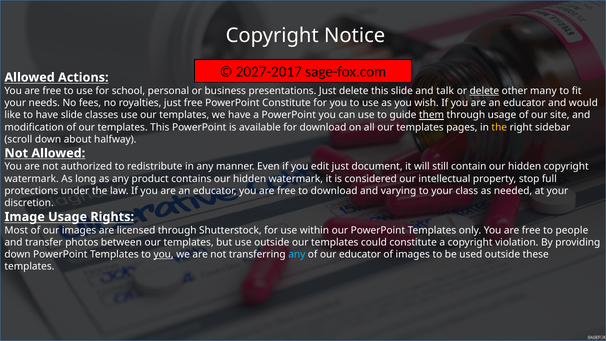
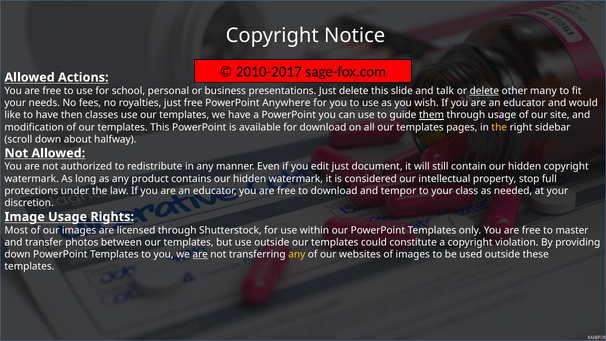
2027-2017: 2027-2017 -> 2010-2017 (269, 72)
PowerPoint Constitute: Constitute -> Anywhere (286, 103)
have slide: slide -> then (72, 115)
varying: varying -> tempor (399, 191)
people: people -> master (572, 230)
you underline: present -> none (164, 254)
are underline: none -> present (200, 254)
any colour: light blue -> yellow (297, 254)
our educator: educator -> websites (360, 254)
